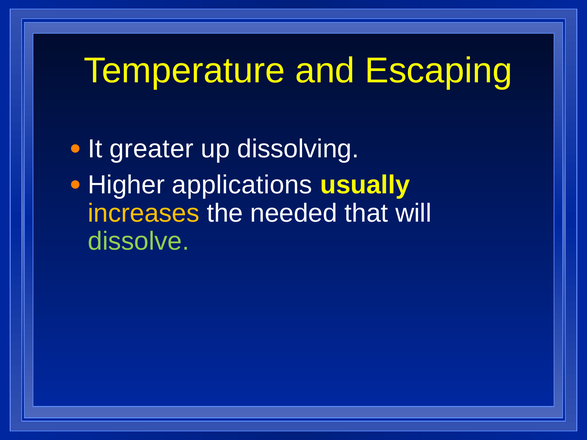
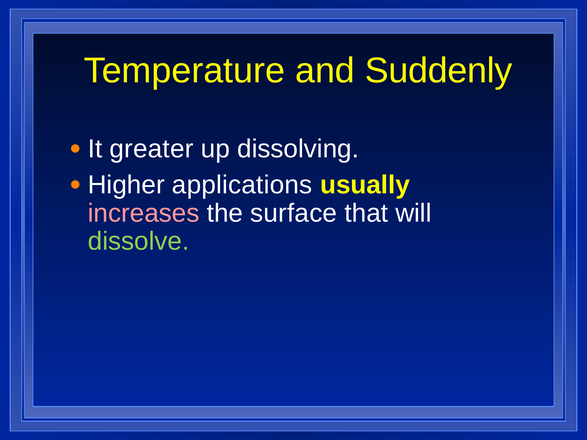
Escaping: Escaping -> Suddenly (439, 71)
increases colour: yellow -> pink (144, 213)
needed: needed -> surface (294, 213)
